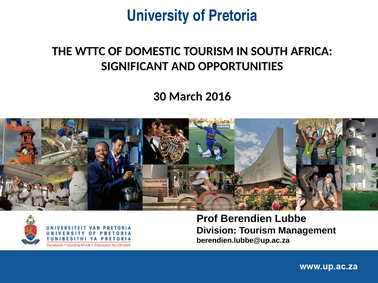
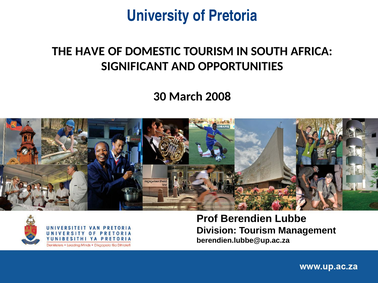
WTTC: WTTC -> HAVE (90, 51)
2016: 2016 -> 2008 (218, 97)
